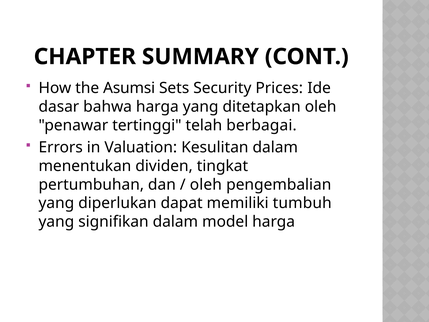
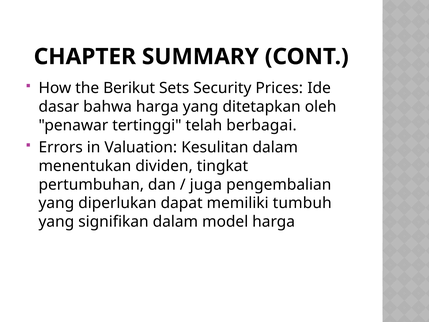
Asumsi: Asumsi -> Berikut (129, 88)
oleh: oleh -> juga (206, 184)
